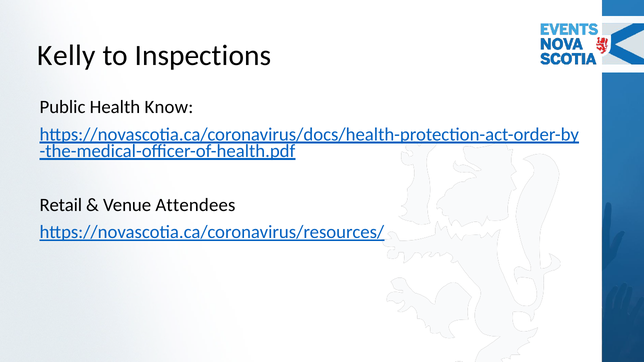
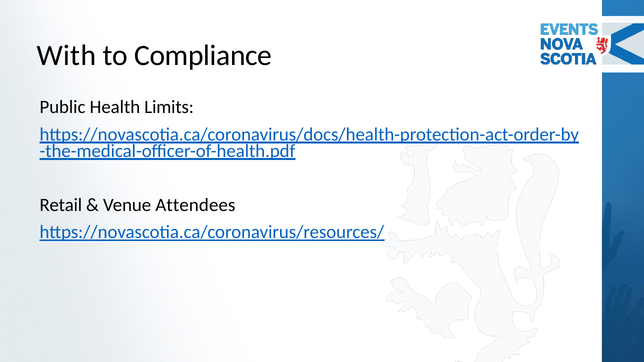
Kelly: Kelly -> With (66, 56)
Inspections: Inspections -> Compliance (203, 56)
Know: Know -> Limits (169, 107)
